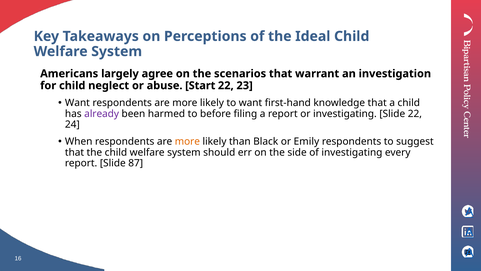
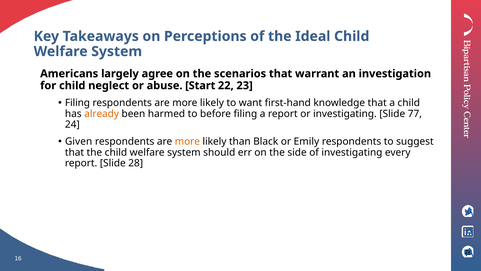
Want: Want -> Filing (77, 103)
already colour: purple -> orange (102, 114)
Slide 22: 22 -> 77 (415, 114)
When: When -> Given (79, 141)
87: 87 -> 28 (136, 163)
